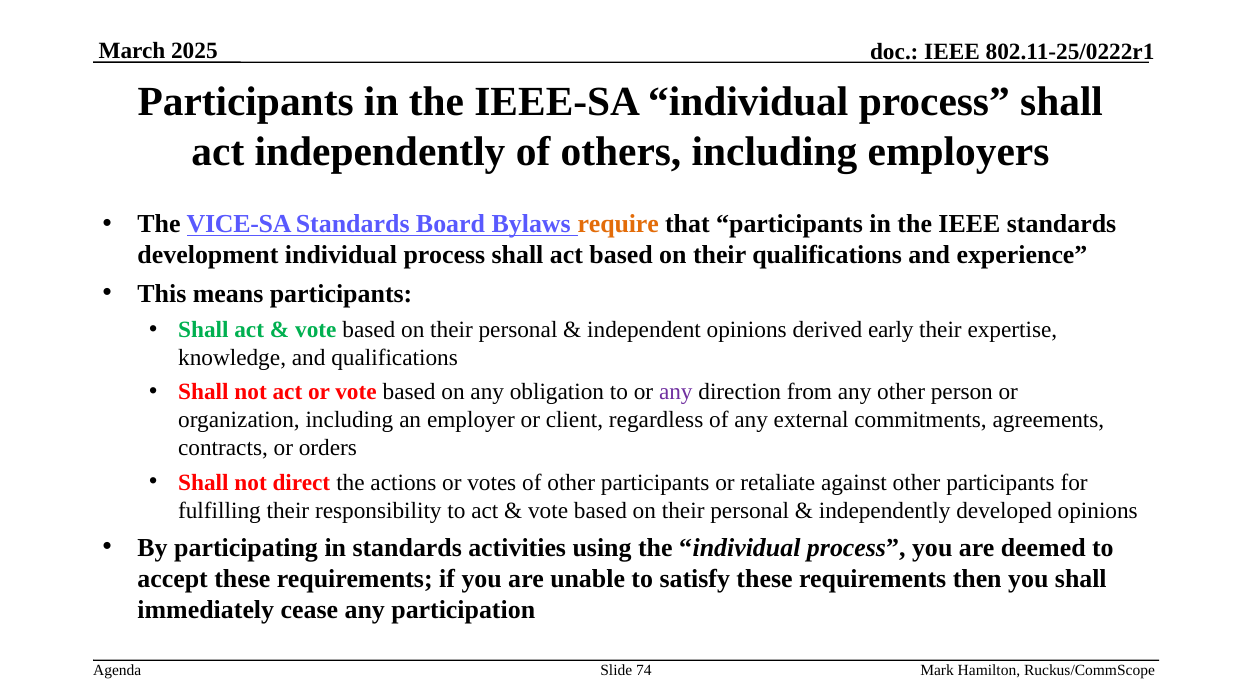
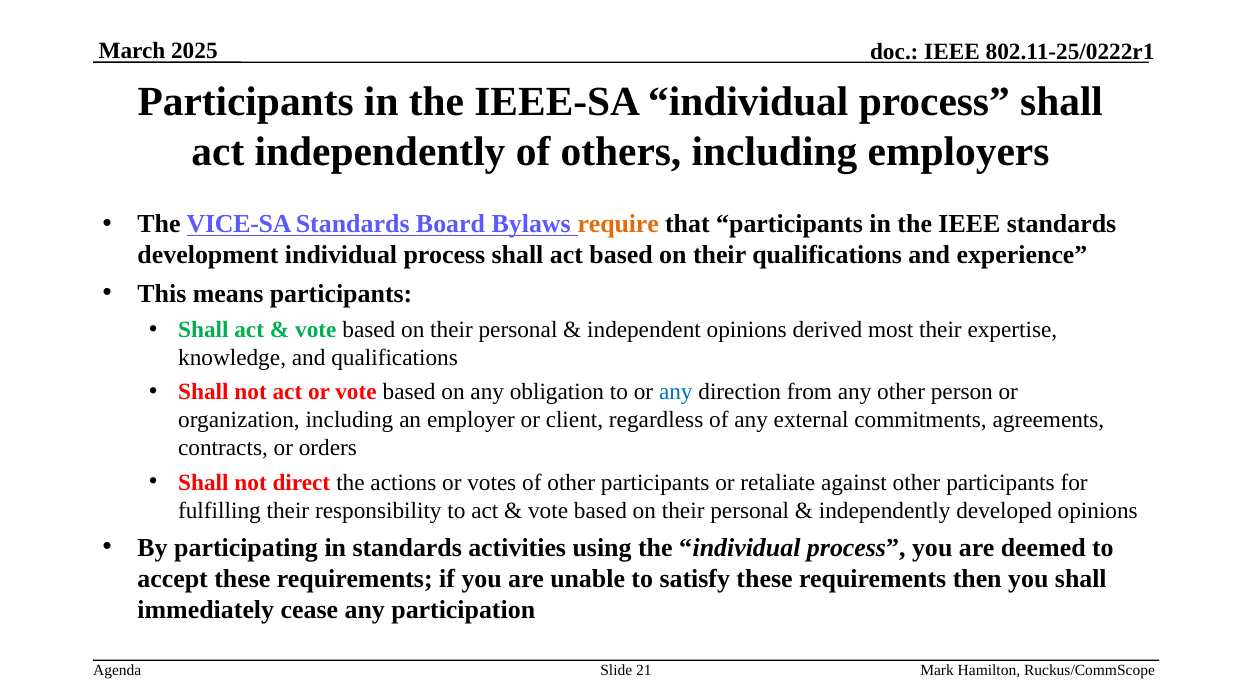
early: early -> most (891, 330)
any colour: purple -> blue (676, 392)
74: 74 -> 21 (644, 670)
